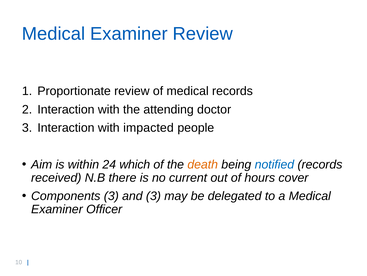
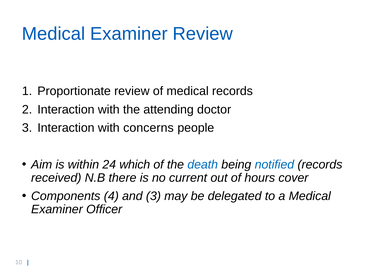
impacted: impacted -> concerns (148, 128)
death colour: orange -> blue (203, 164)
Components 3: 3 -> 4 (111, 196)
